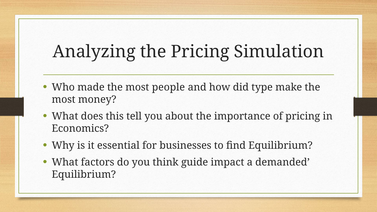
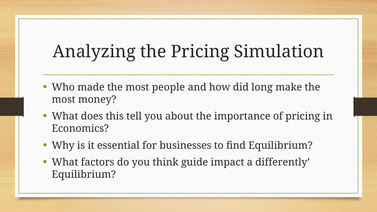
type: type -> long (262, 87)
demanded: demanded -> differently (283, 162)
